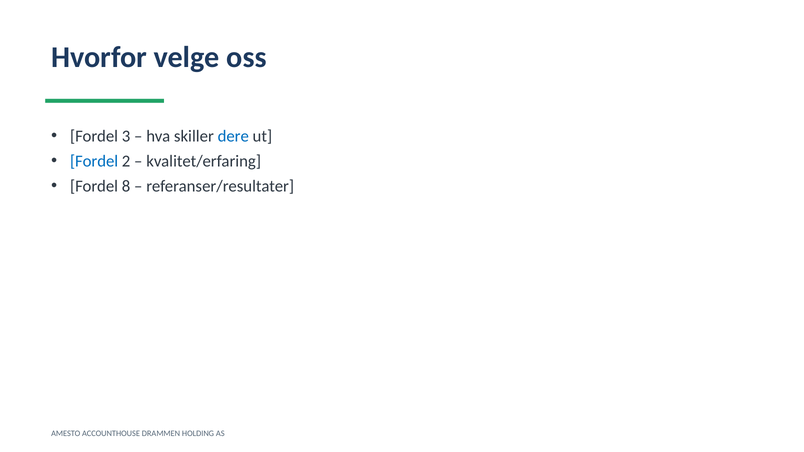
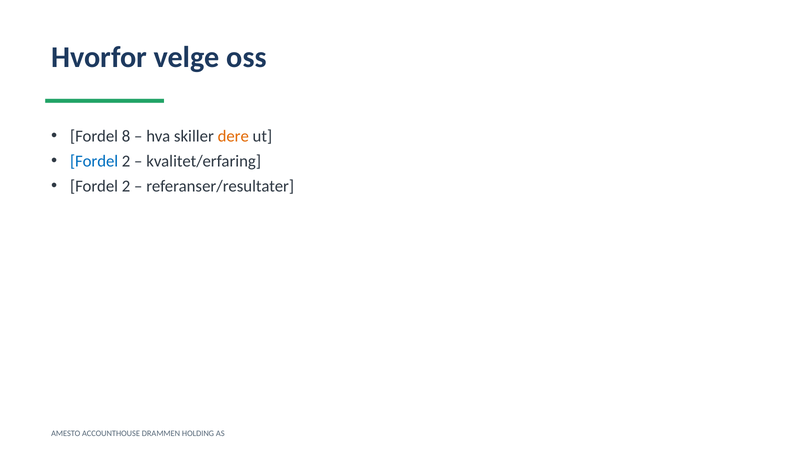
3: 3 -> 8 (126, 136)
dere colour: blue -> orange (233, 136)
8: 8 -> 2 (126, 186)
